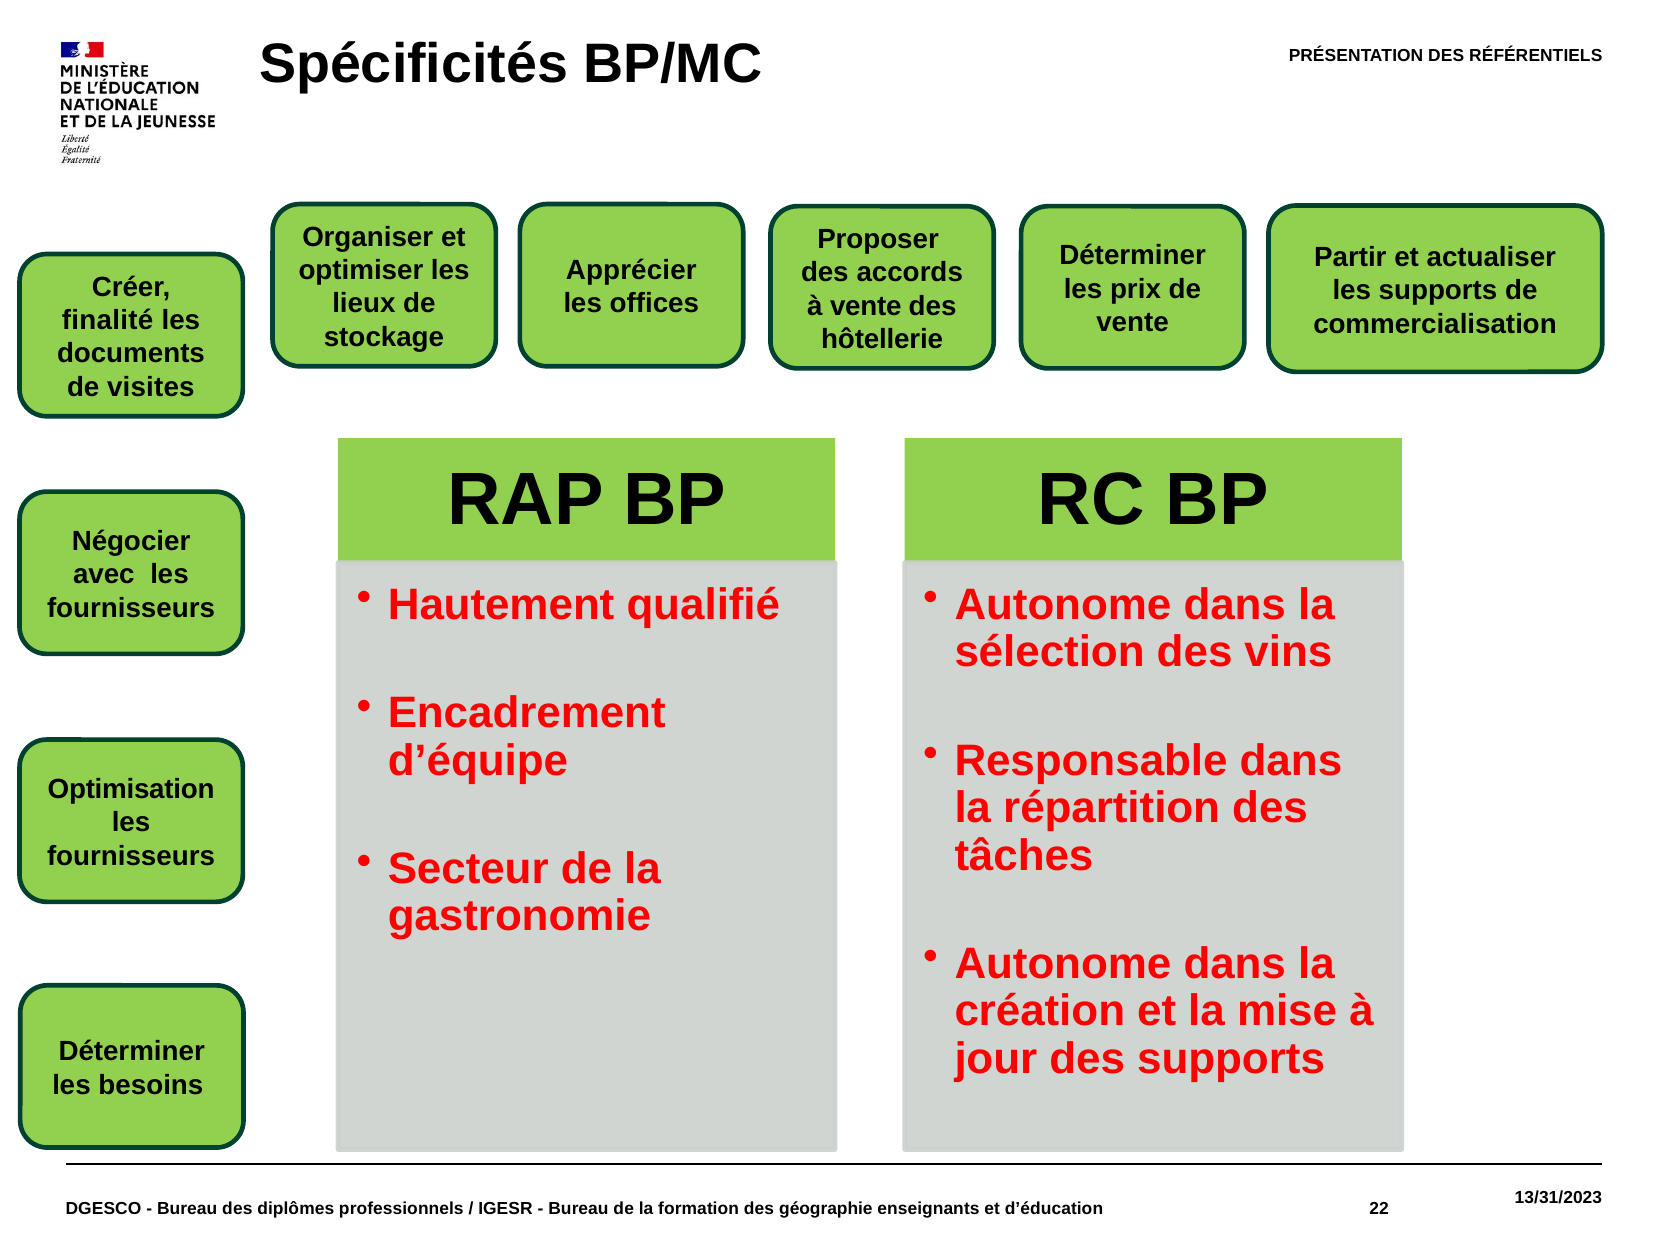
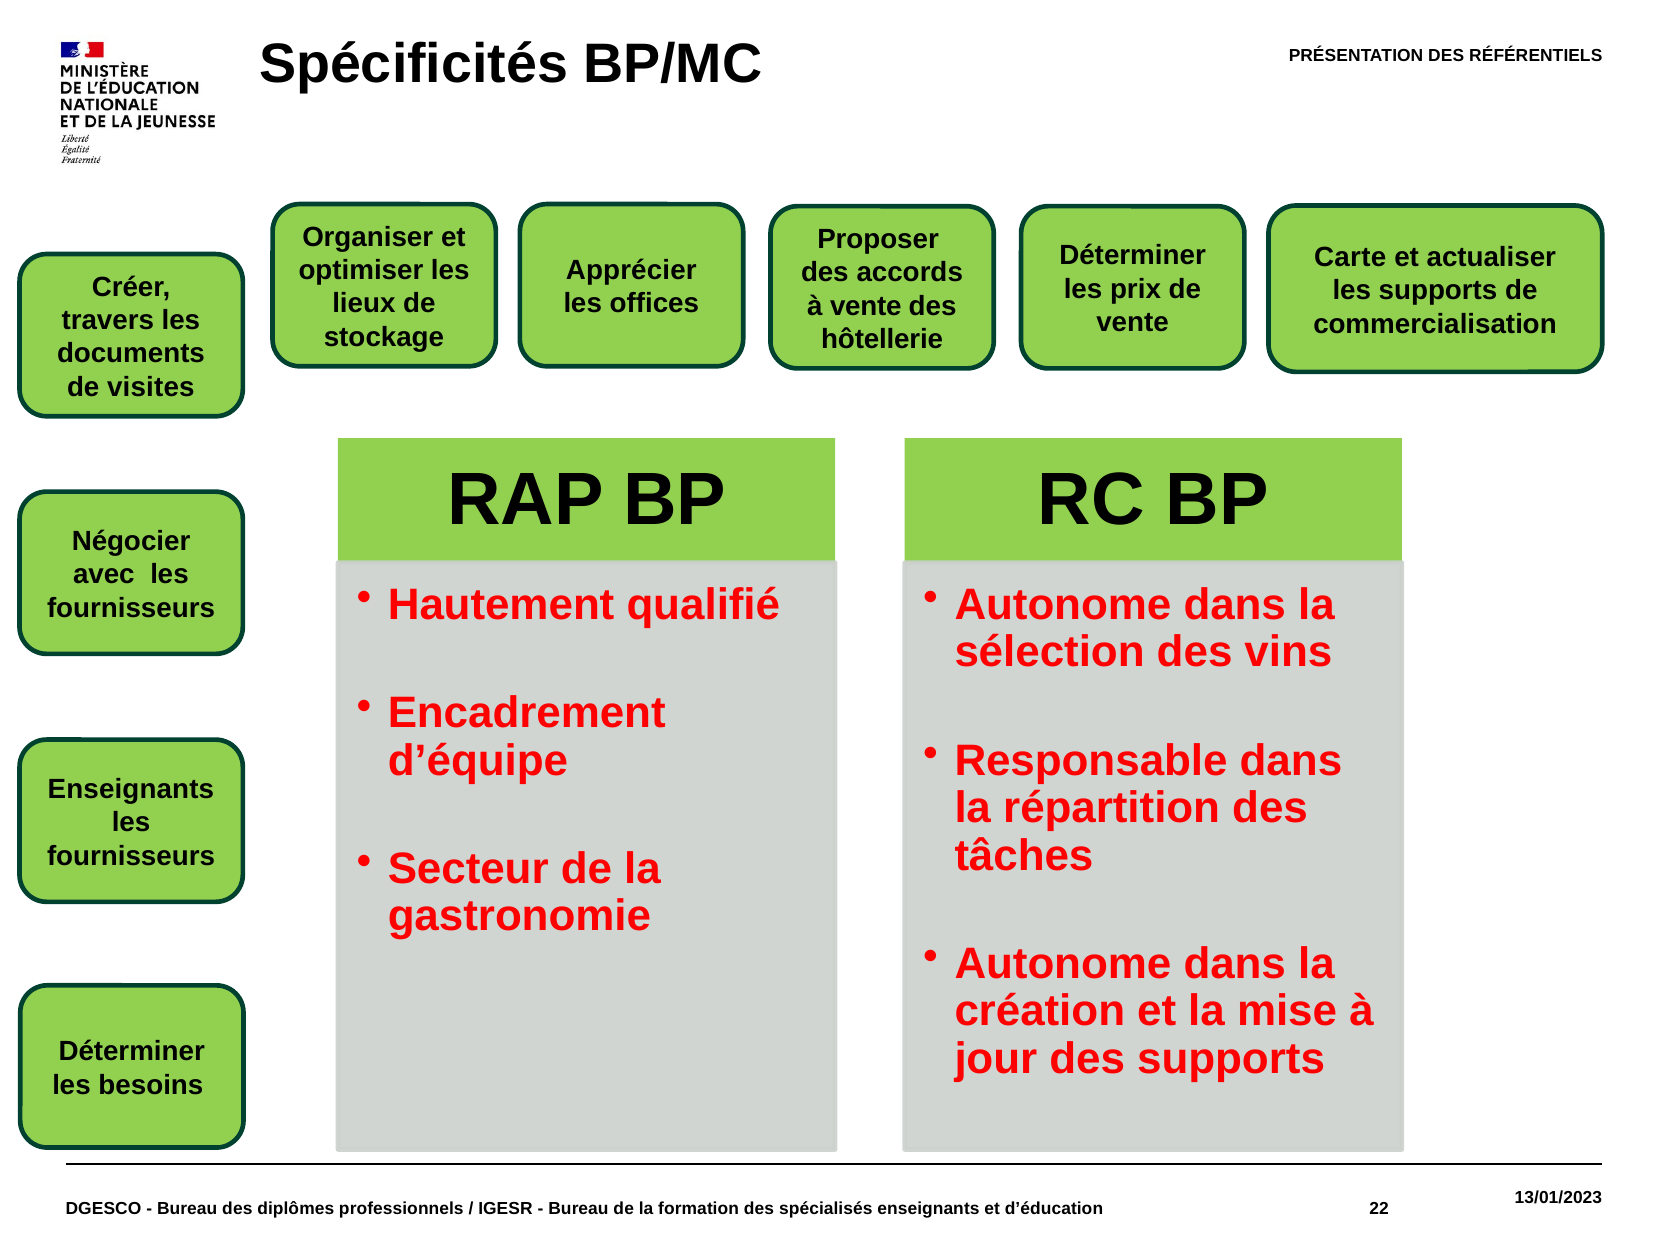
Partir: Partir -> Carte (1350, 257)
finalité: finalité -> travers (108, 320)
Optimisation: Optimisation -> Enseignants (131, 789)
13/31/2023: 13/31/2023 -> 13/01/2023 (1558, 1198)
géographie: géographie -> spécialisés (826, 1208)
